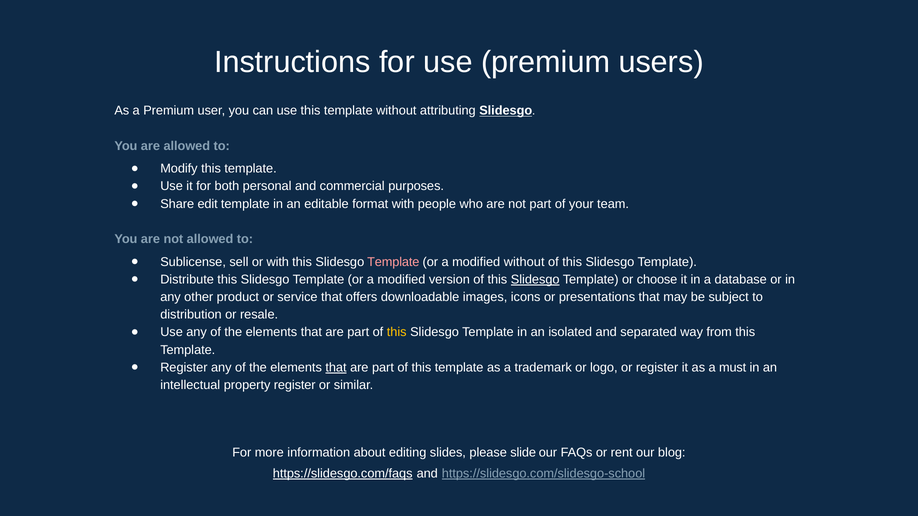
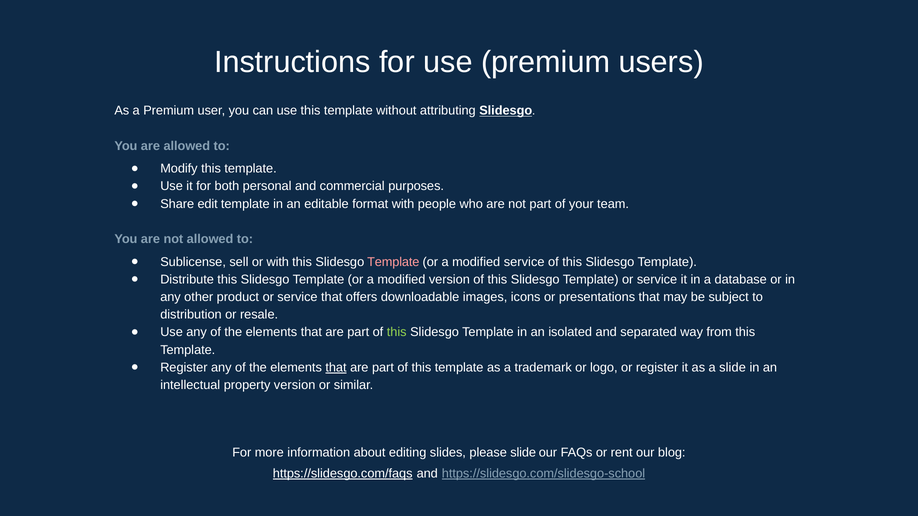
modified without: without -> service (524, 262)
Slidesgo underline: present -> none (535, 280)
Template or choose: choose -> service (657, 280)
this colour: yellow -> light green (397, 333)
a must: must -> slide (733, 368)
property register: register -> version (295, 385)
